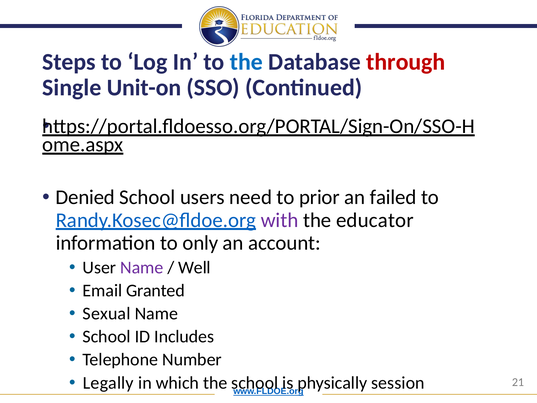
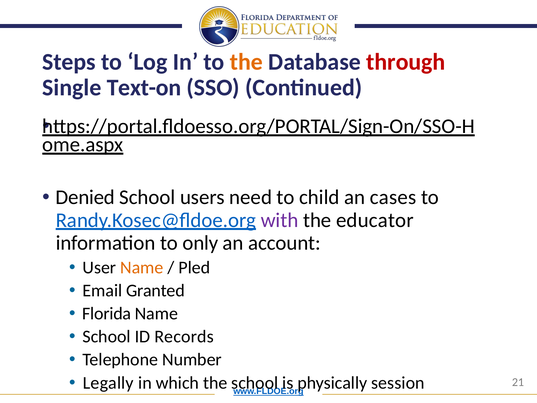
the colour: blue -> orange (246, 62)
Unit-on: Unit-on -> Text-on (144, 88)
prior: prior -> child (319, 197)
failed: failed -> cases (393, 197)
Name colour: purple -> orange (142, 267)
Well: Well -> Pled (194, 267)
Sexual: Sexual -> Florida (107, 313)
Includes: Includes -> Records (184, 336)
